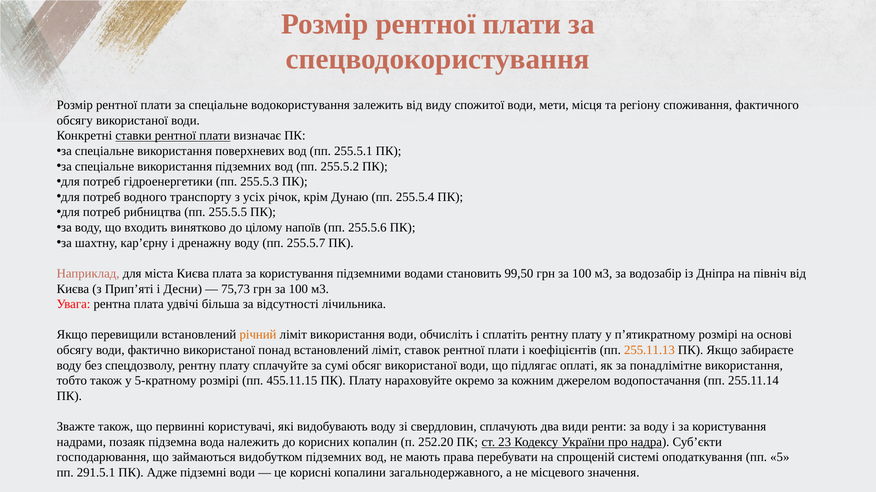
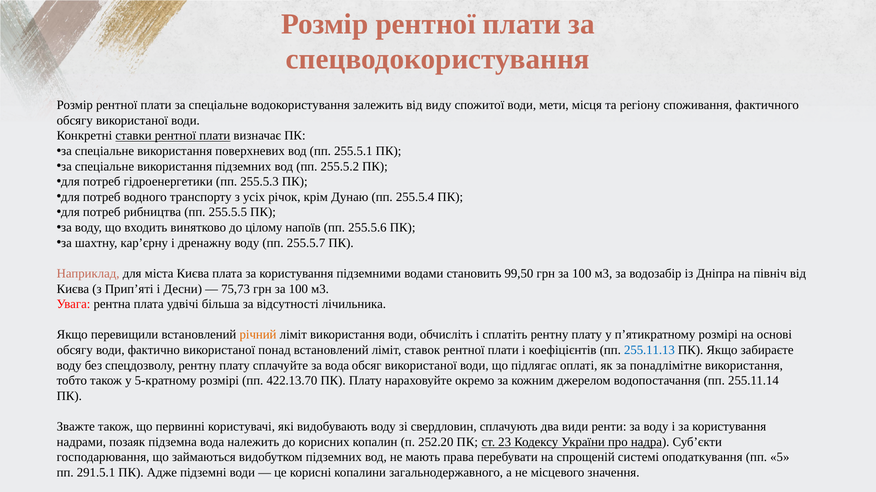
255.11.13 colour: orange -> blue (649, 351)
за сумі: сумі -> вода (337, 366)
455.11.15: 455.11.15 -> 422.13.70 (292, 381)
